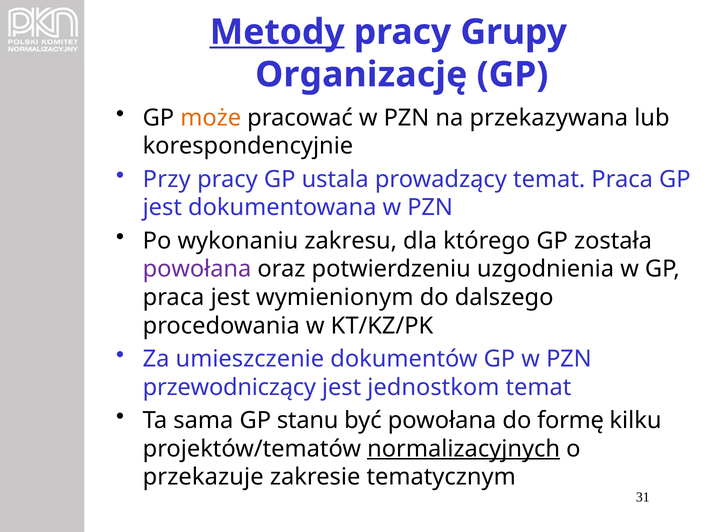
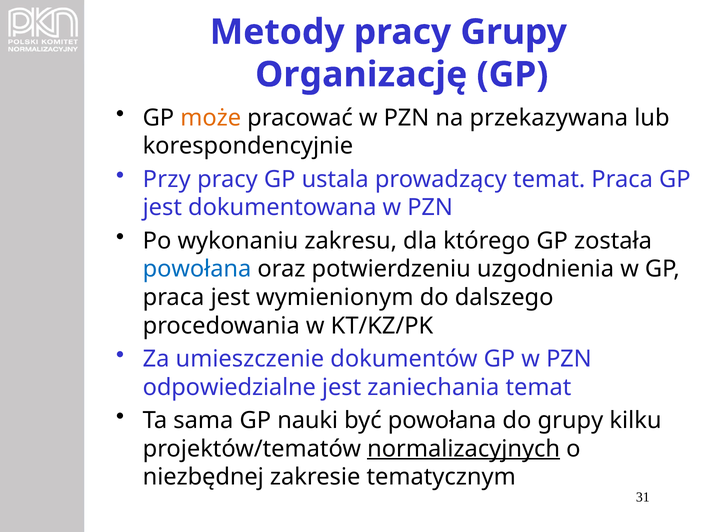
Metody underline: present -> none (277, 32)
powołana colour: purple -> blue (197, 269)
przewodniczący: przewodniczący -> odpowiedzialne (229, 388)
jednostkom: jednostkom -> zaniechania (433, 388)
stanu: stanu -> nauki (308, 421)
do formę: formę -> grupy (570, 421)
przekazuje: przekazuje -> niezbędnej (203, 478)
